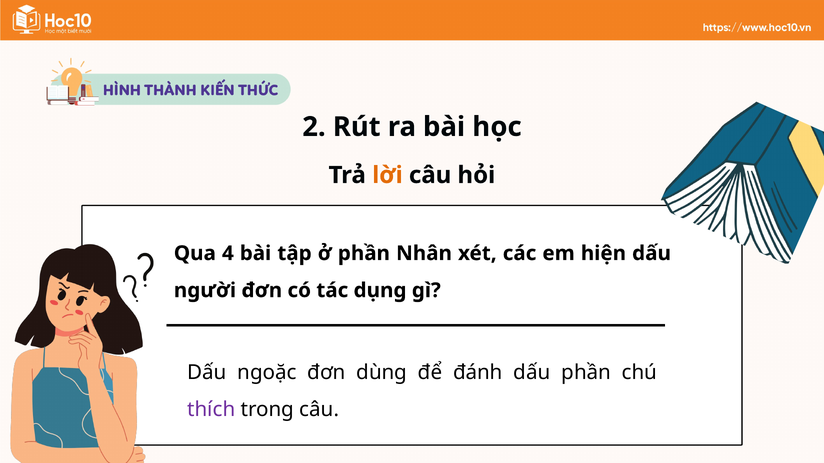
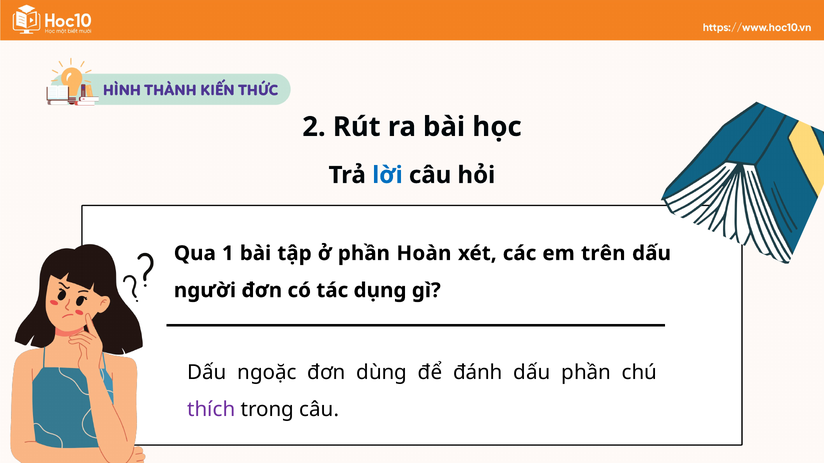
lời colour: orange -> blue (387, 175)
4: 4 -> 1 (228, 254)
Nhân: Nhân -> Hoàn (424, 254)
hiện: hiện -> trên (603, 254)
